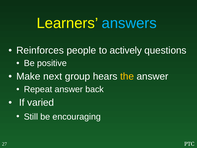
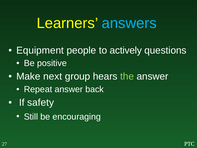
Reinforces: Reinforces -> Equipment (40, 50)
the colour: yellow -> light green (127, 76)
varied: varied -> safety (41, 102)
